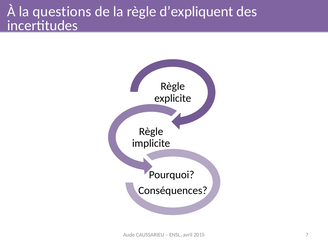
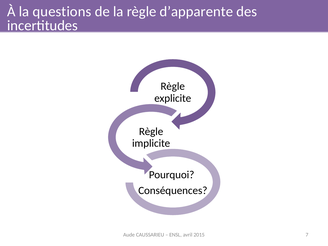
d’expliquent: d’expliquent -> d’apparente (196, 11)
